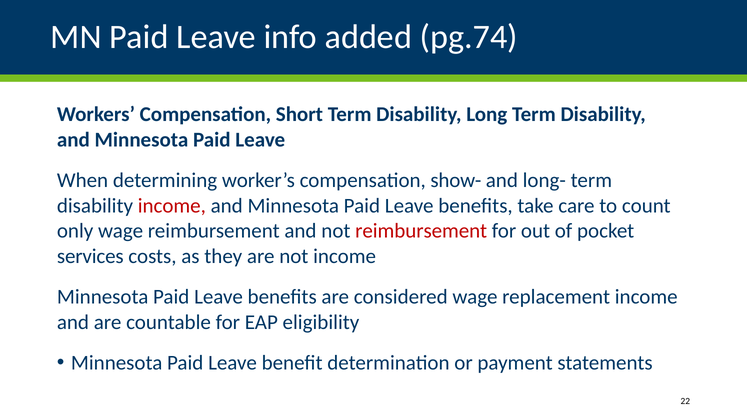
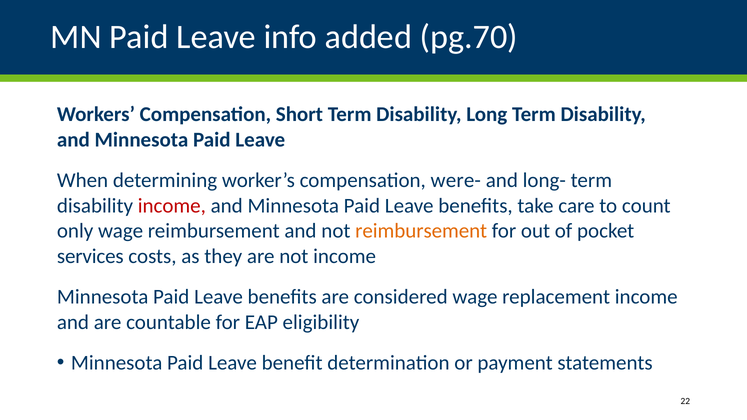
pg.74: pg.74 -> pg.70 (469, 37)
show-: show- -> were- (456, 181)
reimbursement colour: red -> orange (421, 231)
